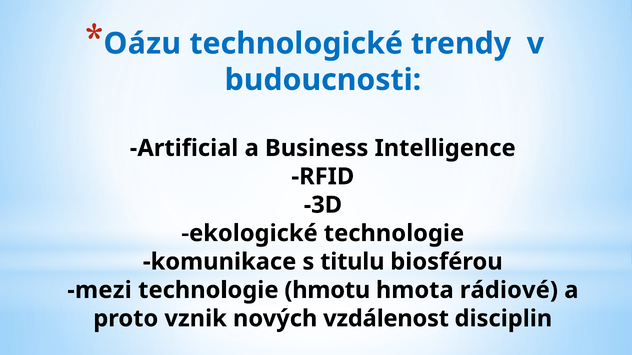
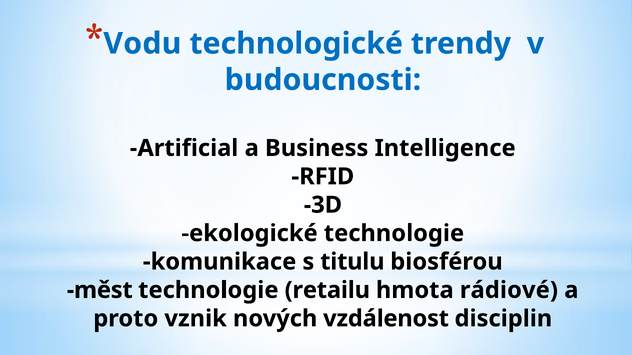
Oázu: Oázu -> Vodu (142, 44)
mezi: mezi -> měst (100, 291)
hmotu: hmotu -> retailu (327, 291)
